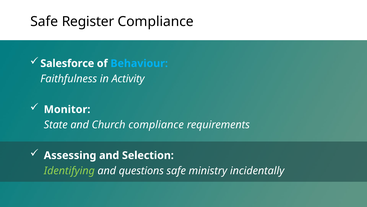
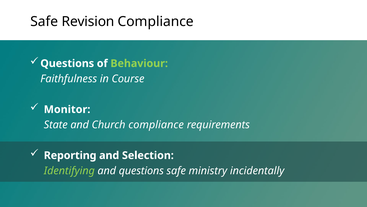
Register: Register -> Revision (88, 22)
Salesforce: Salesforce -> Questions (67, 63)
Behaviour colour: light blue -> light green (139, 63)
Activity: Activity -> Course (128, 79)
Assessing: Assessing -> Reporting (70, 155)
